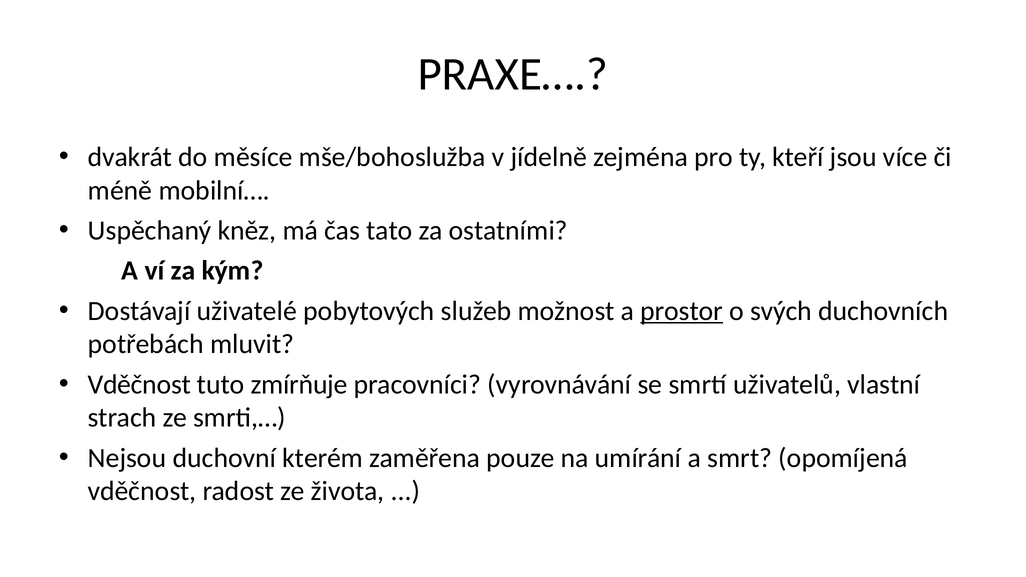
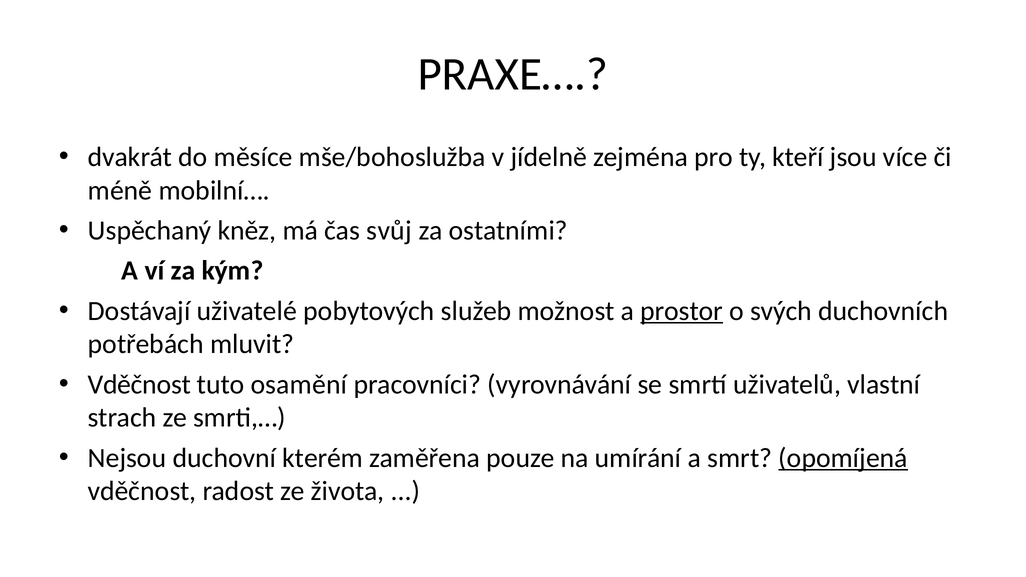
tato: tato -> svůj (389, 231)
zmírňuje: zmírňuje -> osamění (299, 384)
opomíjená underline: none -> present (843, 458)
